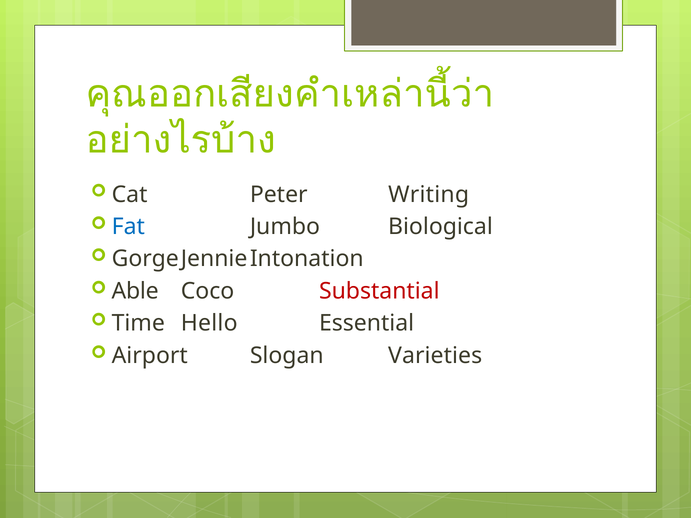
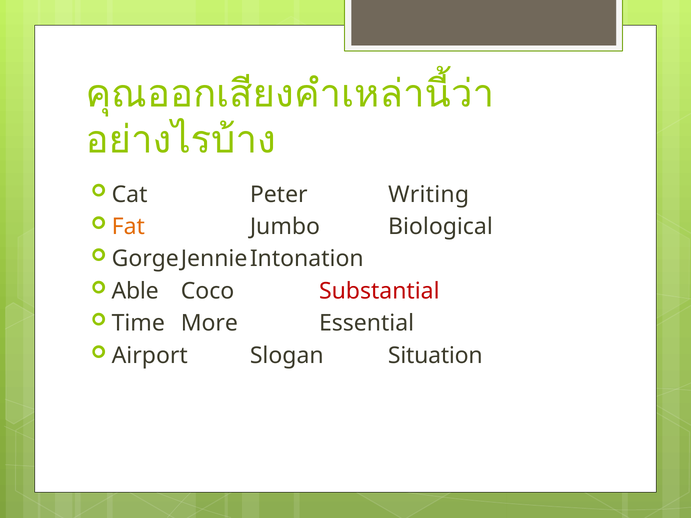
Fat colour: blue -> orange (128, 227)
Hello: Hello -> More (209, 323)
Varieties: Varieties -> Situation (435, 356)
